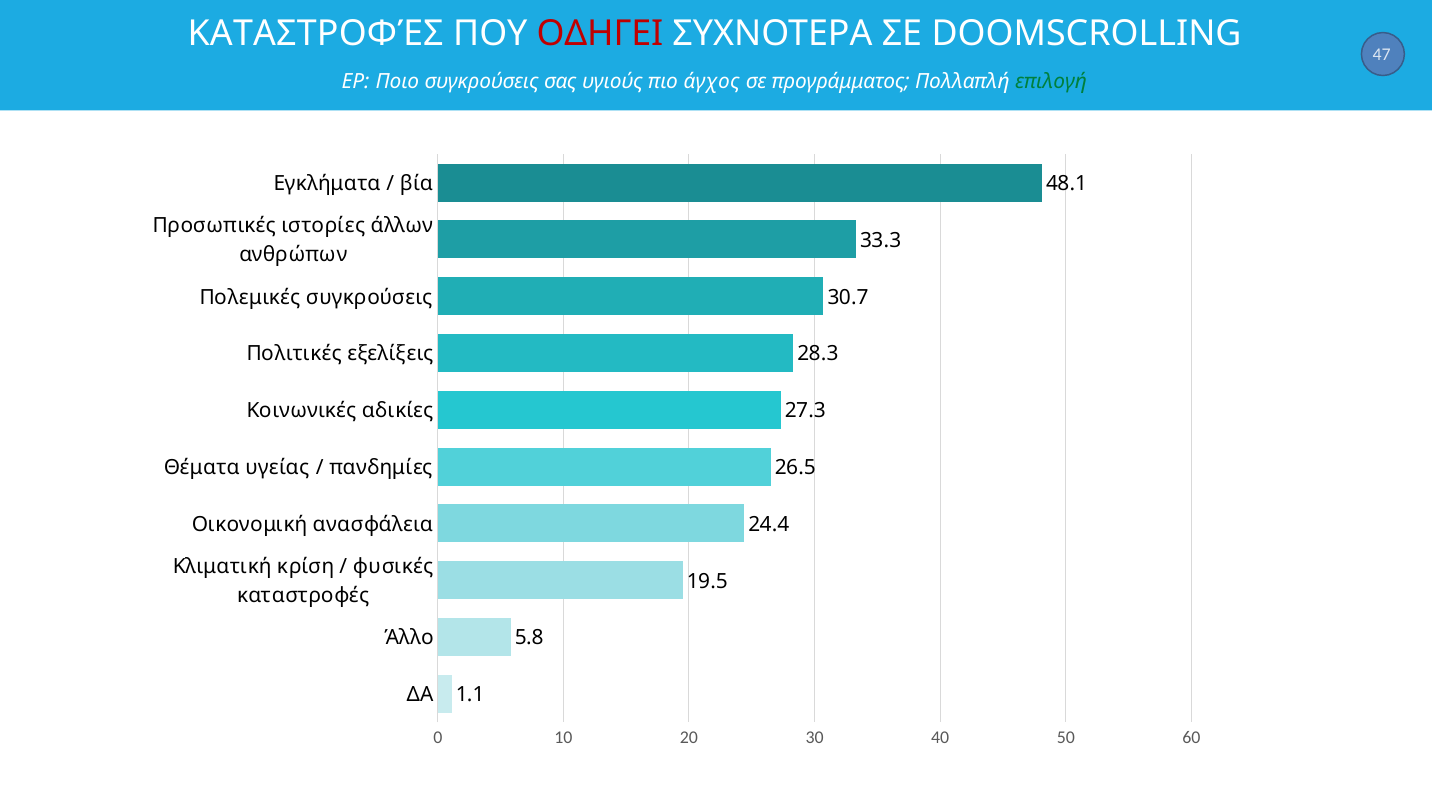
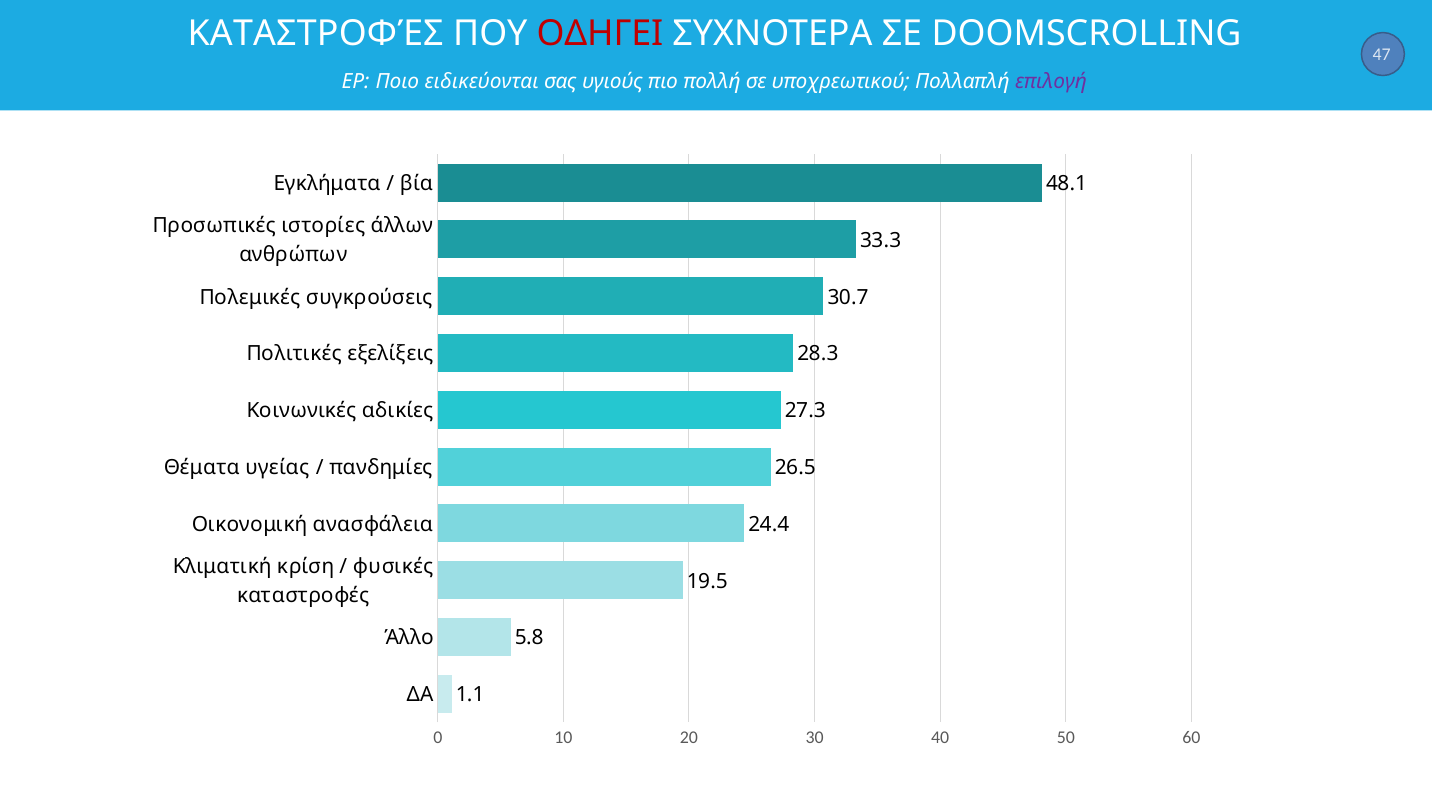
Ποιο συγκρούσεις: συγκρούσεις -> ειδικεύονται (482, 81)
άγχος: άγχος -> πολλή (712, 81)
προγράμματος: προγράμματος -> υποχρεωτικού (841, 81)
επιλογή colour: green -> purple (1051, 81)
